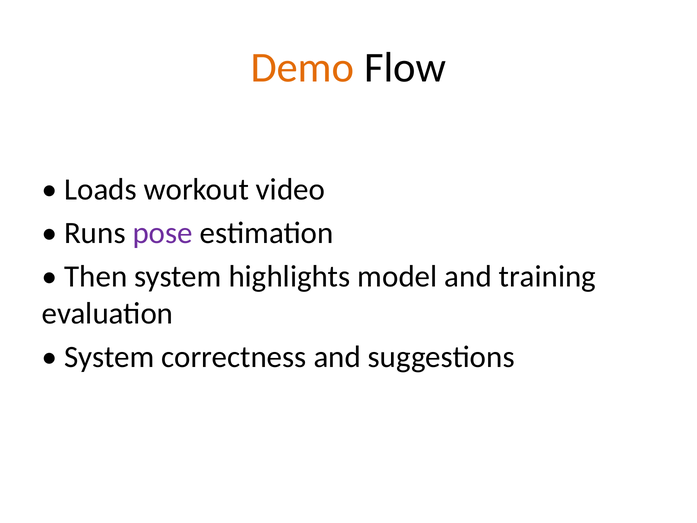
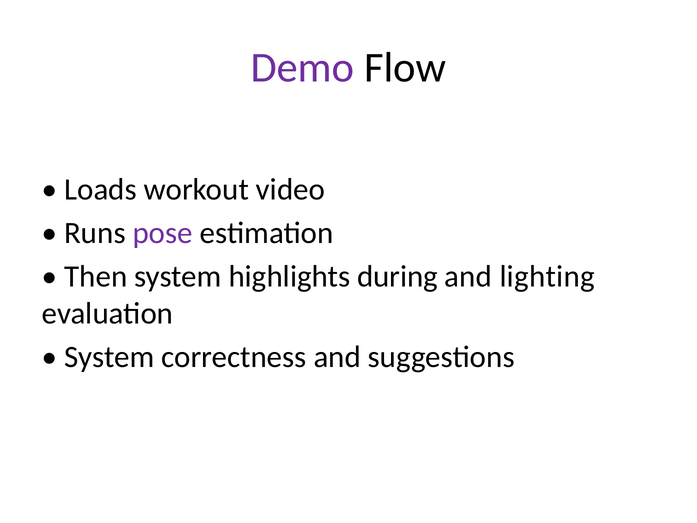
Demo colour: orange -> purple (303, 67)
model: model -> during (397, 276)
training: training -> lighting (547, 276)
